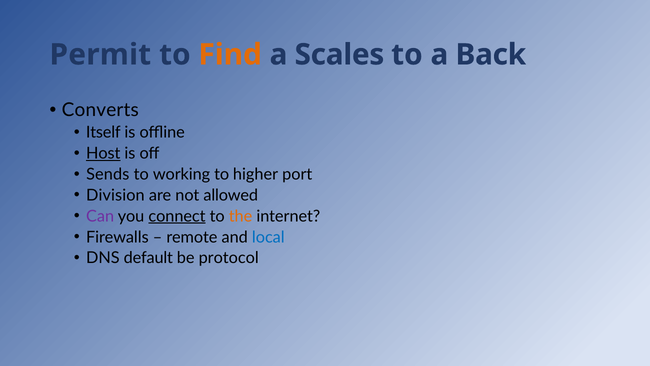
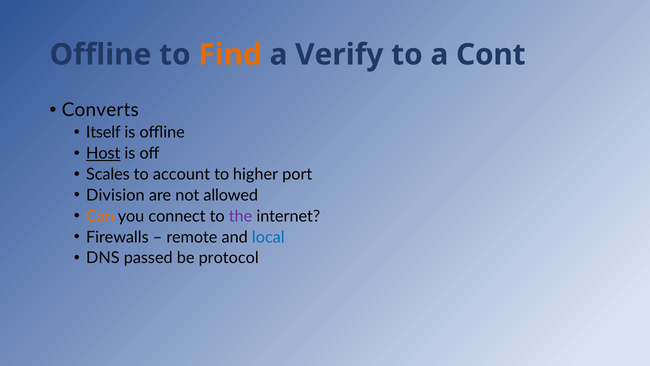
Permit: Permit -> Offline (100, 55)
Scales: Scales -> Verify (339, 55)
Back: Back -> Cont (491, 55)
Sends: Sends -> Scales (108, 174)
working: working -> account (181, 174)
Can colour: purple -> orange (100, 216)
connect underline: present -> none (177, 216)
the colour: orange -> purple (241, 216)
default: default -> passed (148, 258)
